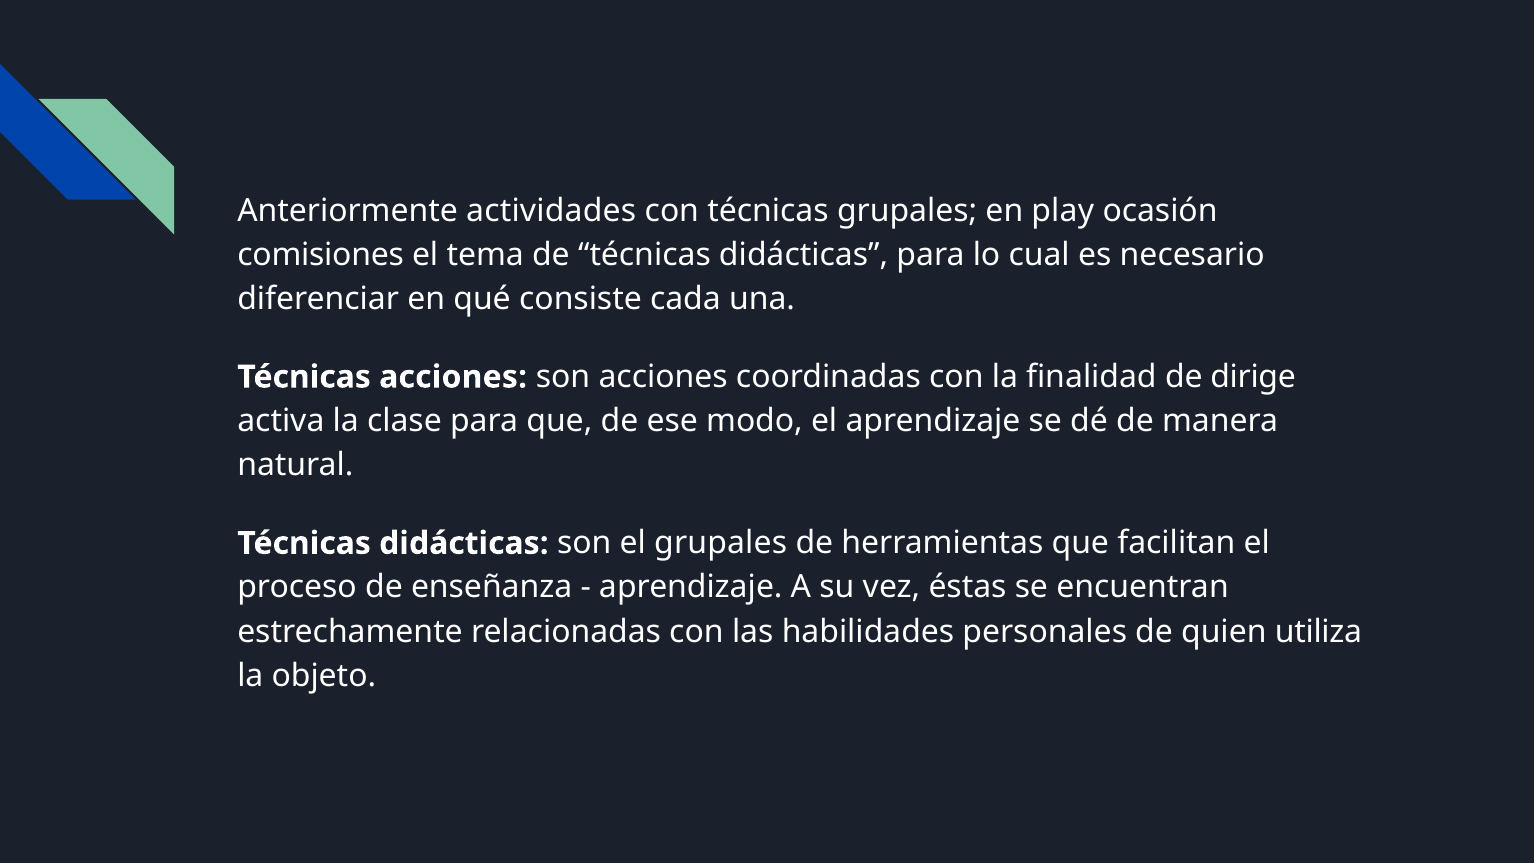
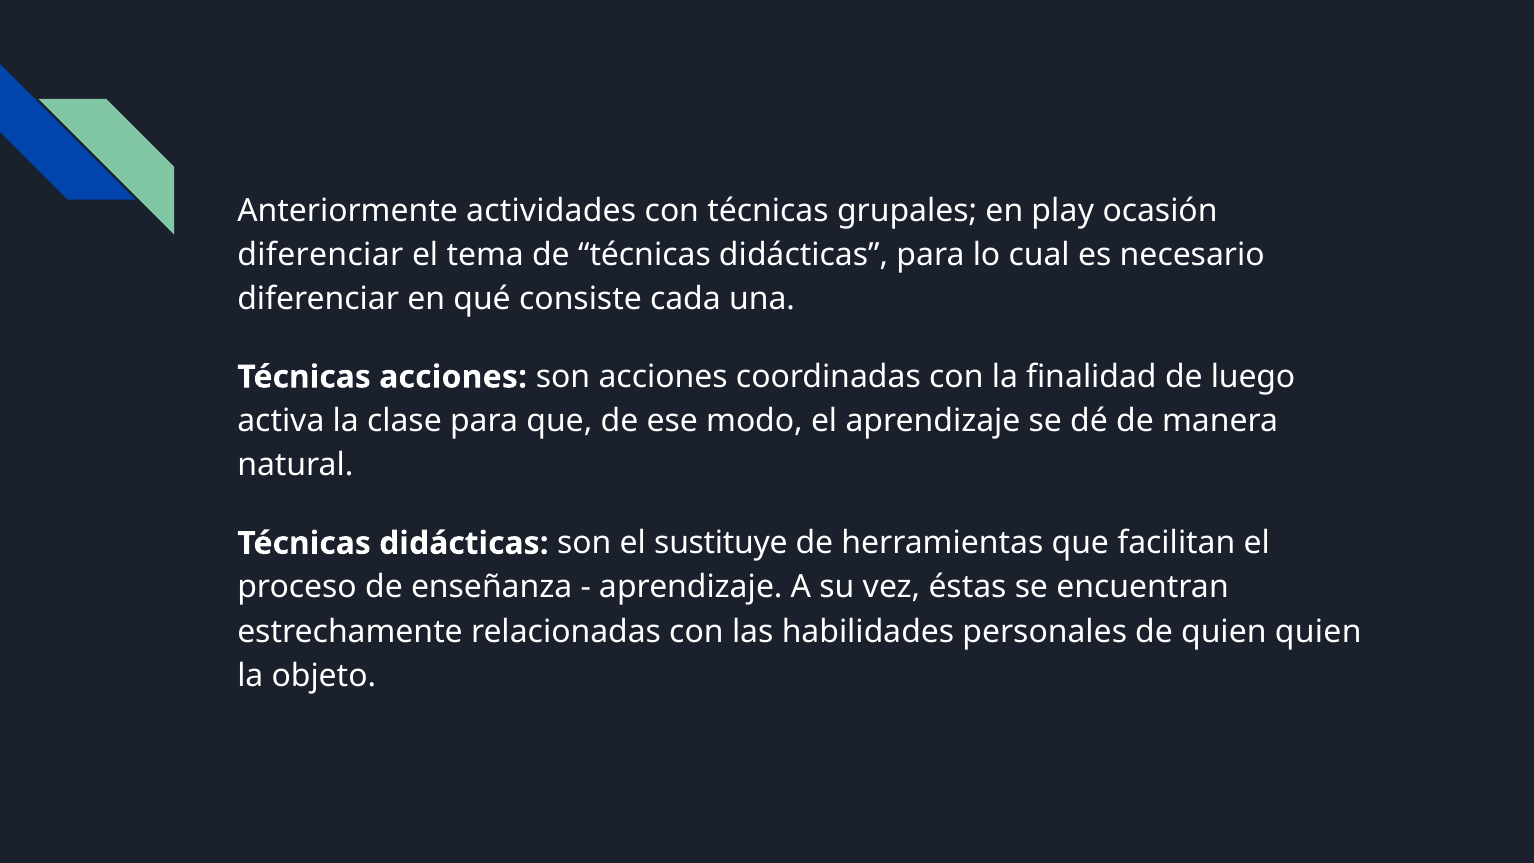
comisiones: comisiones -> diferenciar (320, 255)
dirige: dirige -> luego (1253, 377)
el grupales: grupales -> sustituye (721, 543)
quien utiliza: utiliza -> quien (1318, 631)
